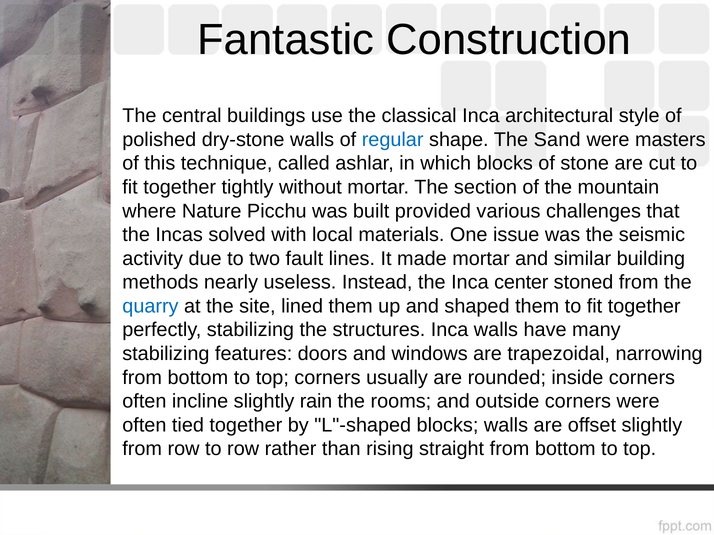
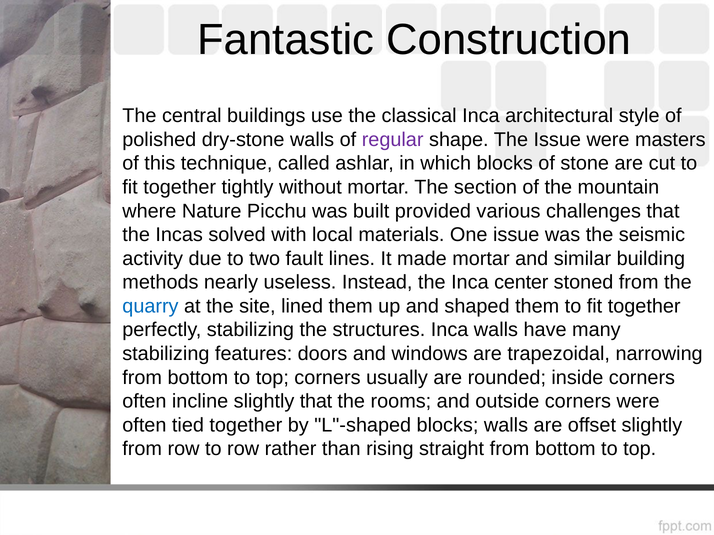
regular colour: blue -> purple (393, 140)
The Sand: Sand -> Issue (557, 140)
slightly rain: rain -> that (316, 402)
